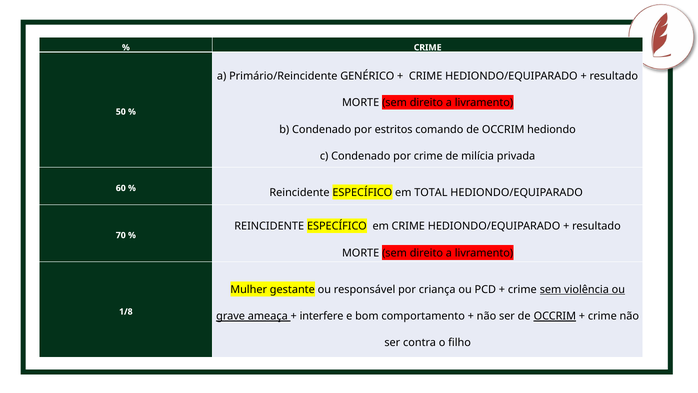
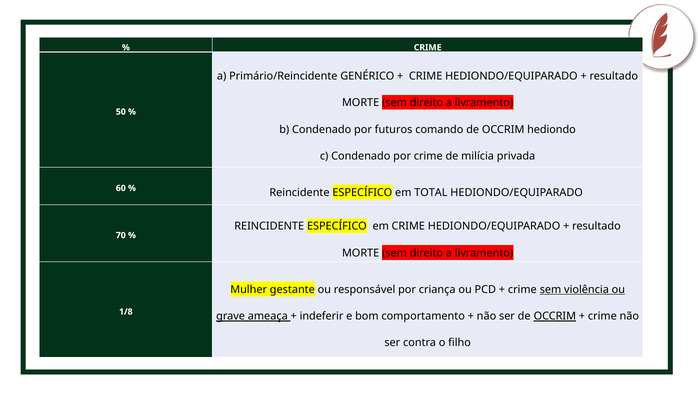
estritos: estritos -> futuros (394, 129)
interfere: interfere -> indeferir (322, 316)
